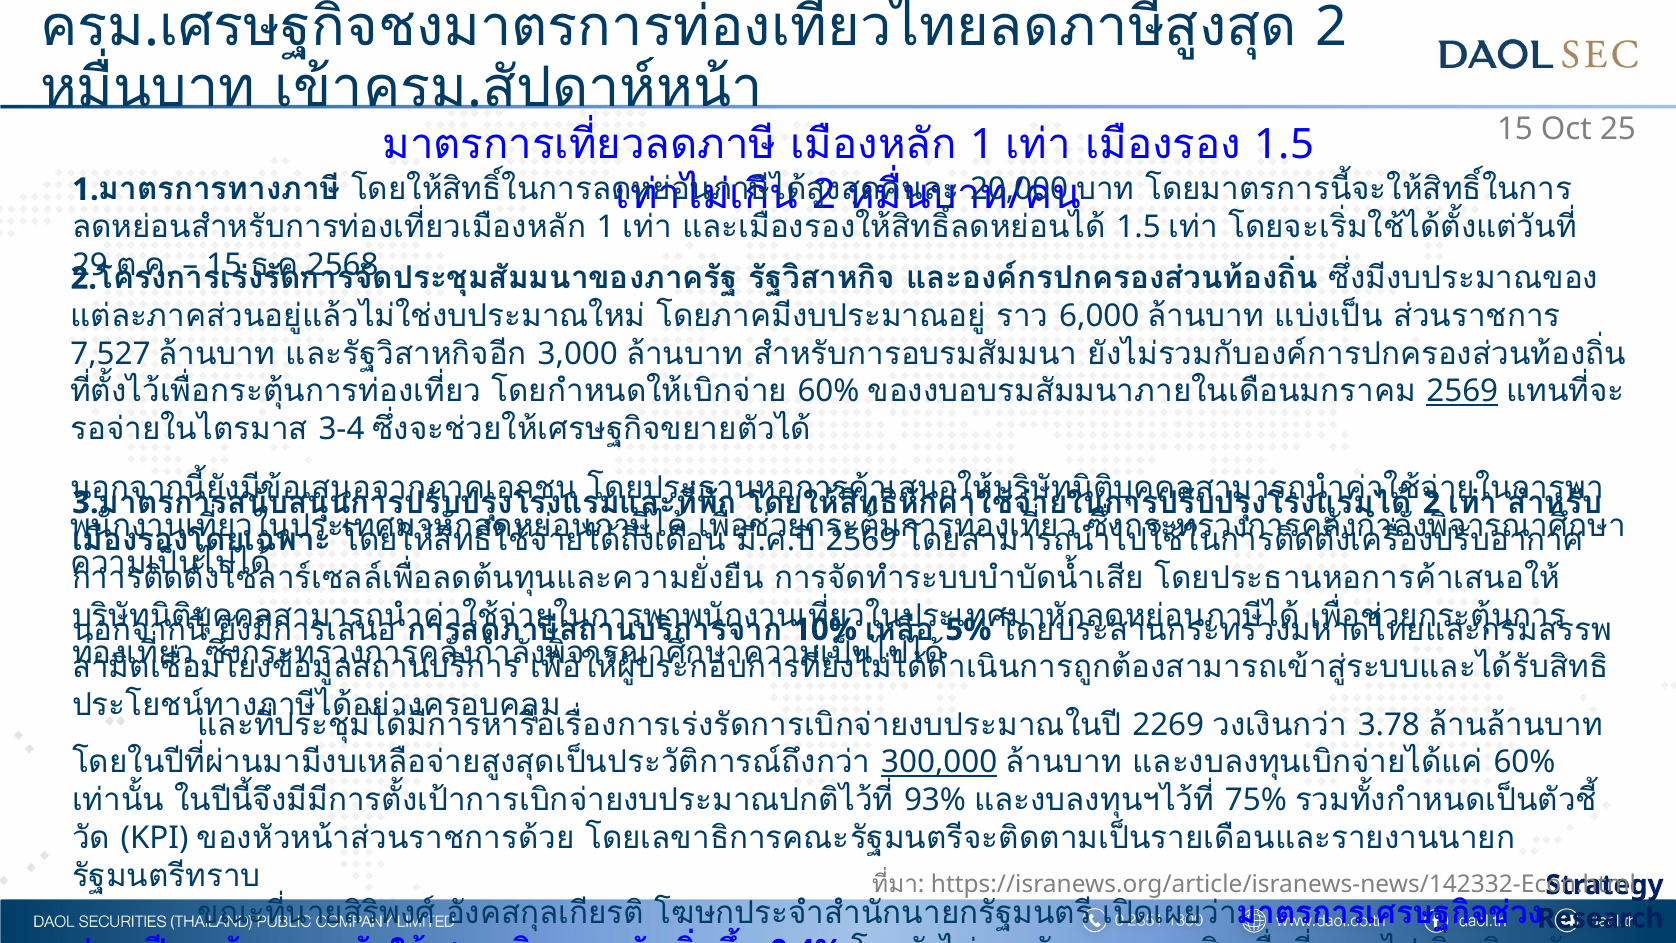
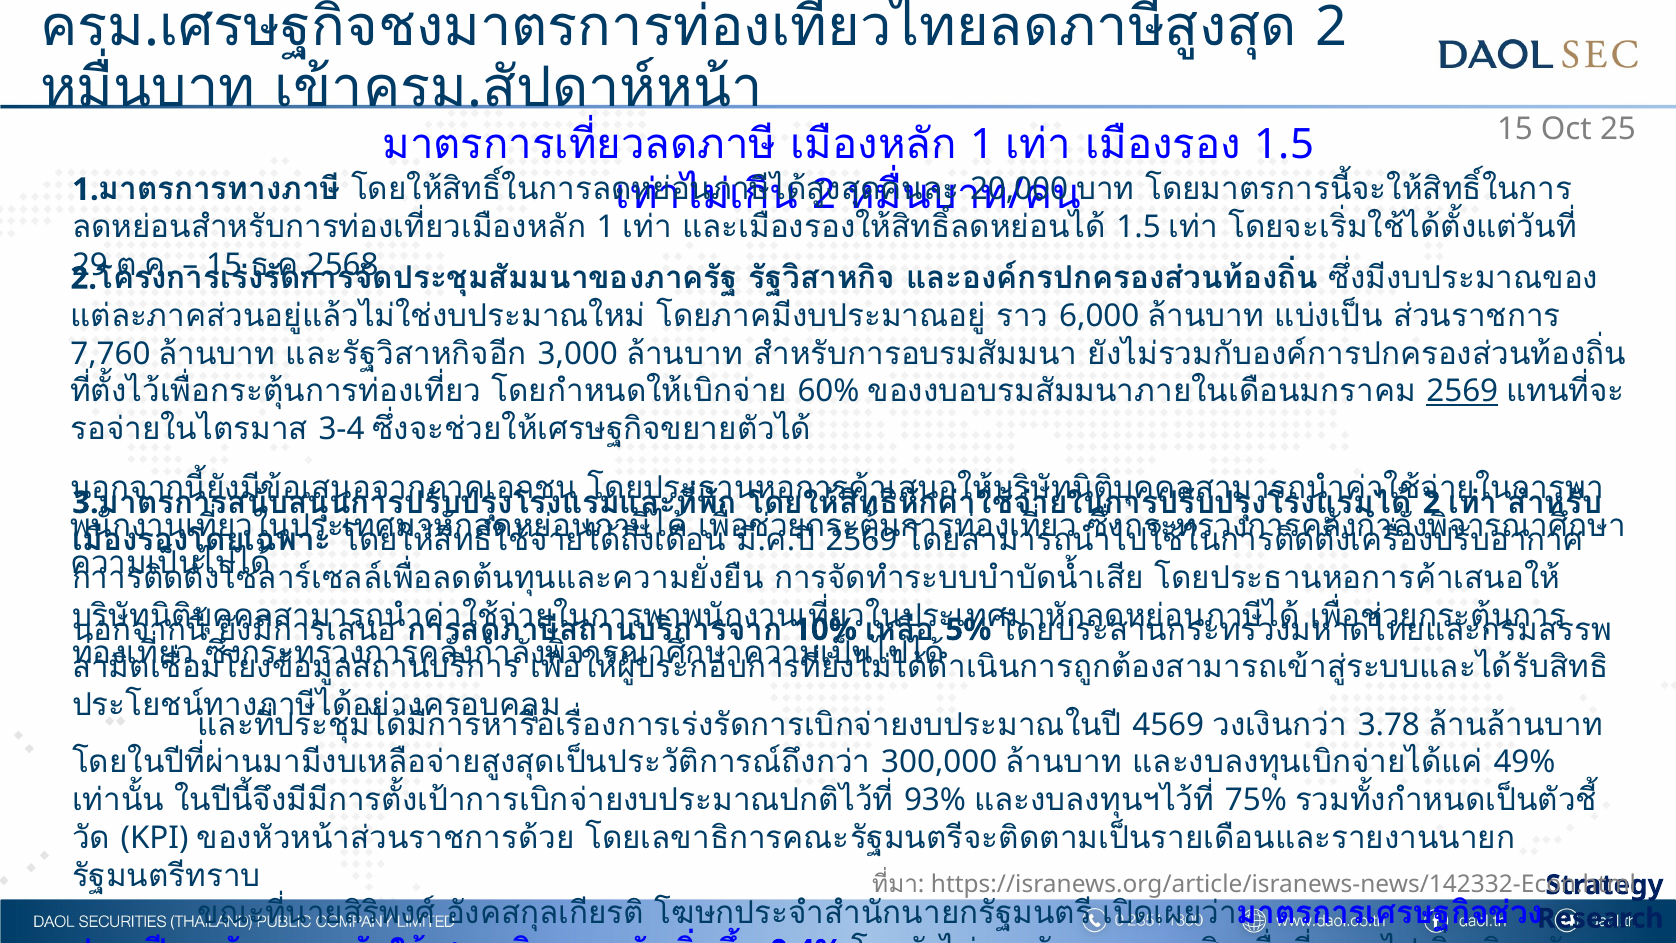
7,527: 7,527 -> 7,760 (110, 354)
2269: 2269 -> 4569 (1168, 725)
300,000 underline: present -> none (939, 762)
60%: 60% -> 49% (1525, 762)
